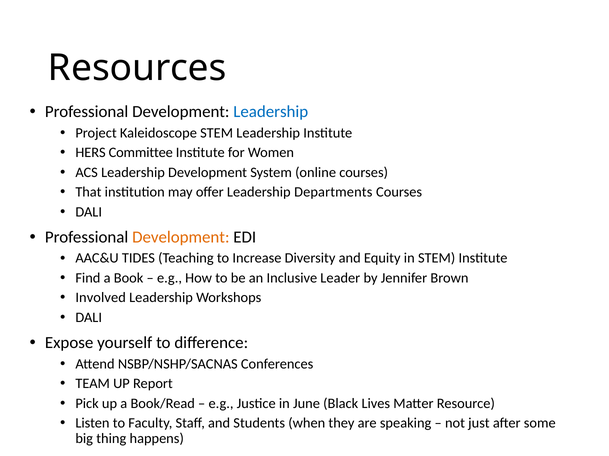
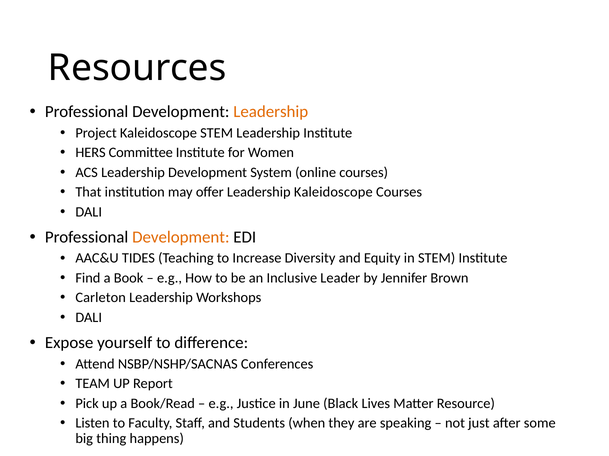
Leadership colour: blue -> orange (271, 112)
Leadership Departments: Departments -> Kaleidoscope (333, 192)
Involved: Involved -> Carleton (101, 298)
